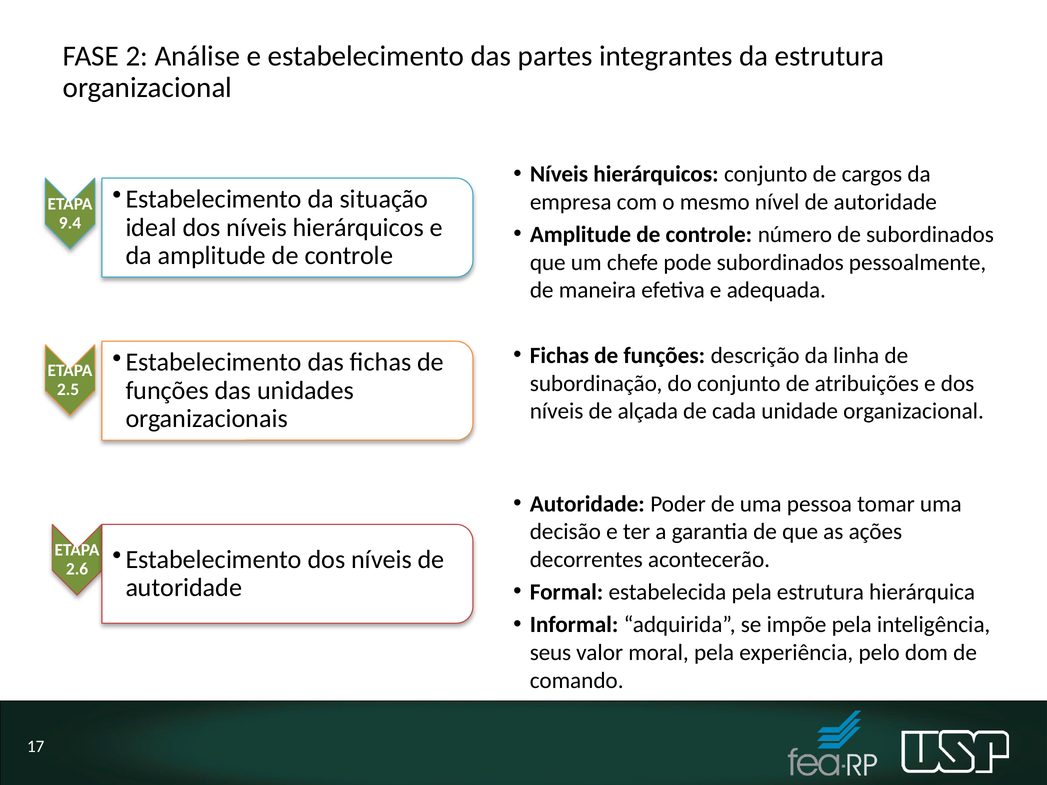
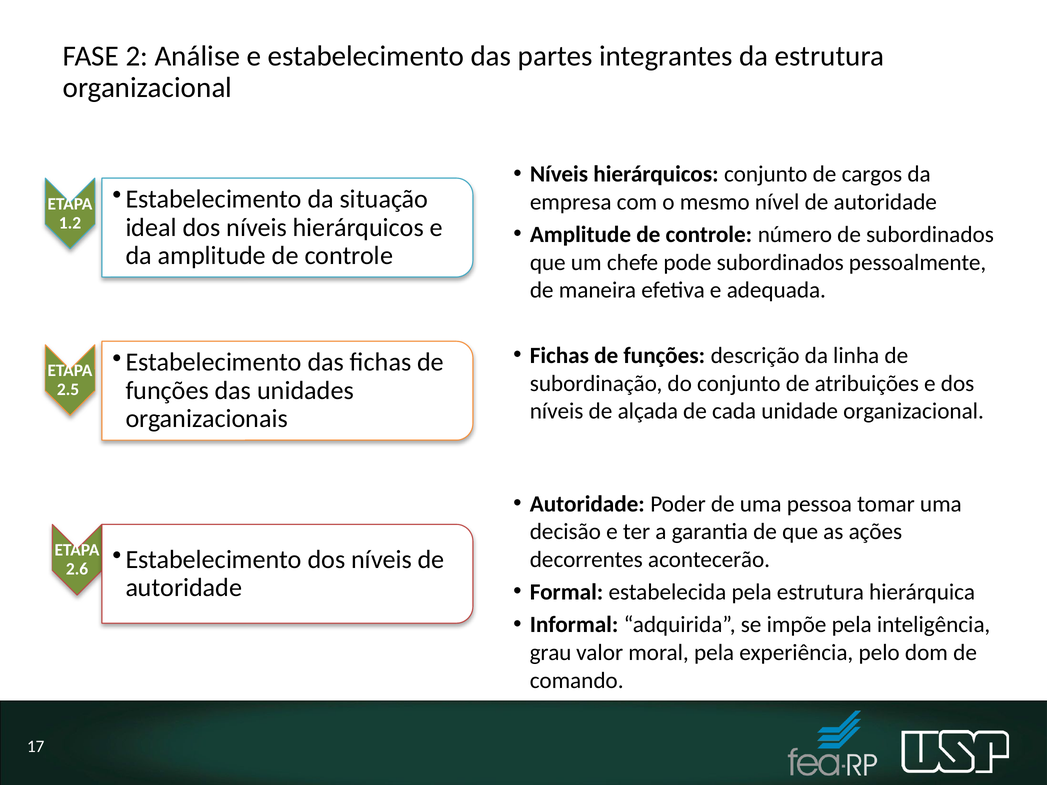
9.4: 9.4 -> 1.2 (70, 223)
seus: seus -> grau (551, 653)
